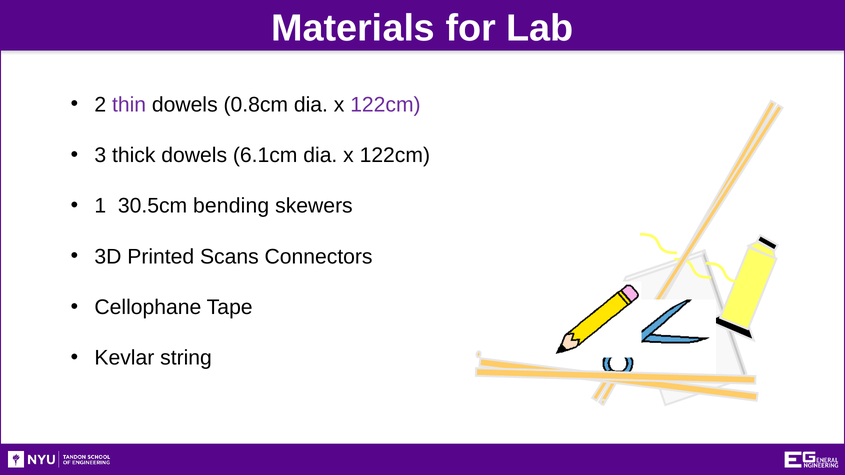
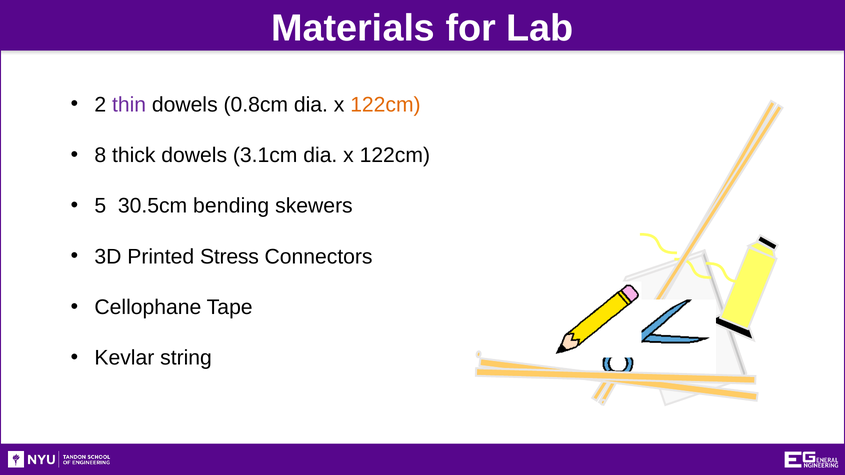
122cm colour: purple -> orange (385, 105)
3: 3 -> 8 (100, 155)
6.1cm: 6.1cm -> 3.1cm (265, 155)
1: 1 -> 5 (100, 206)
Scans: Scans -> Stress (229, 257)
